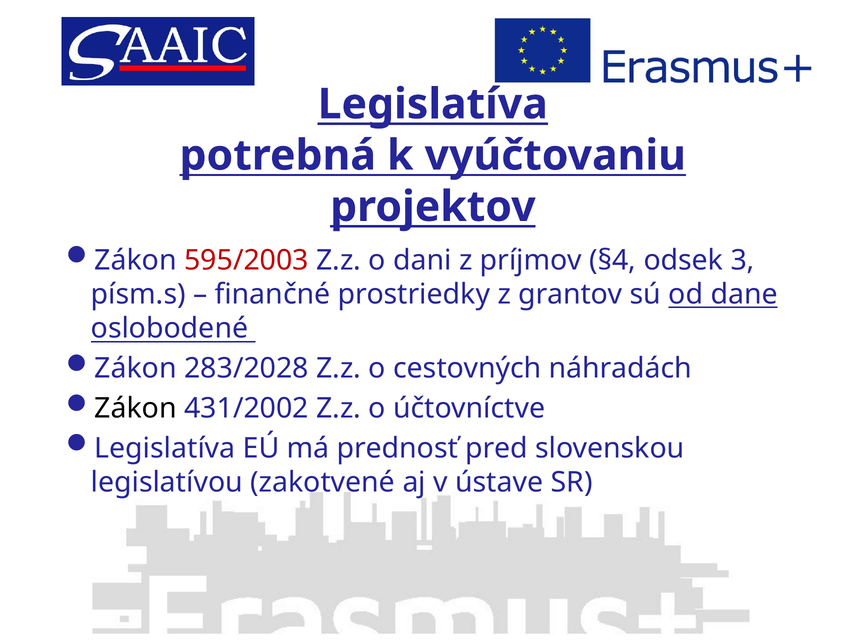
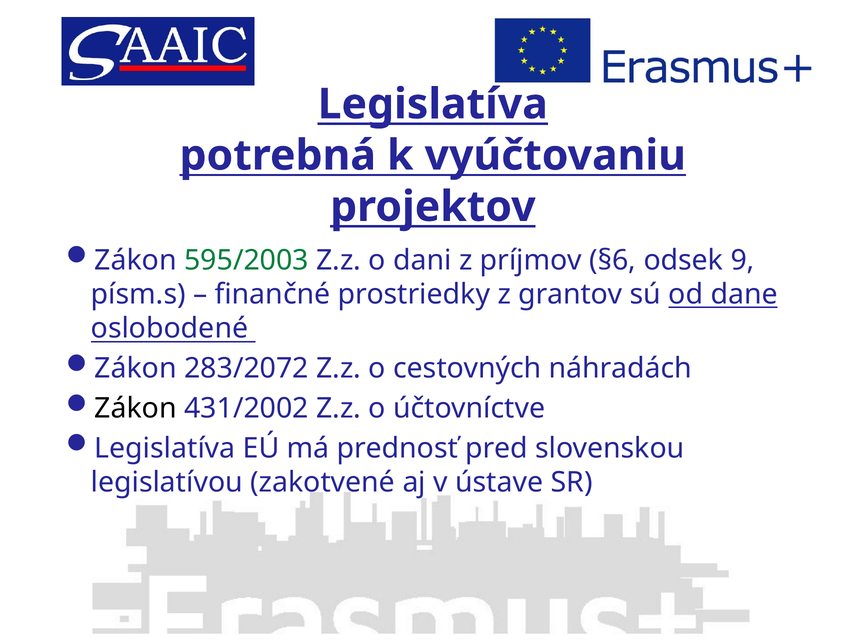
595/2003 colour: red -> green (246, 260)
§4: §4 -> §6 (613, 260)
3: 3 -> 9 (743, 260)
283/2028: 283/2028 -> 283/2072 (246, 369)
